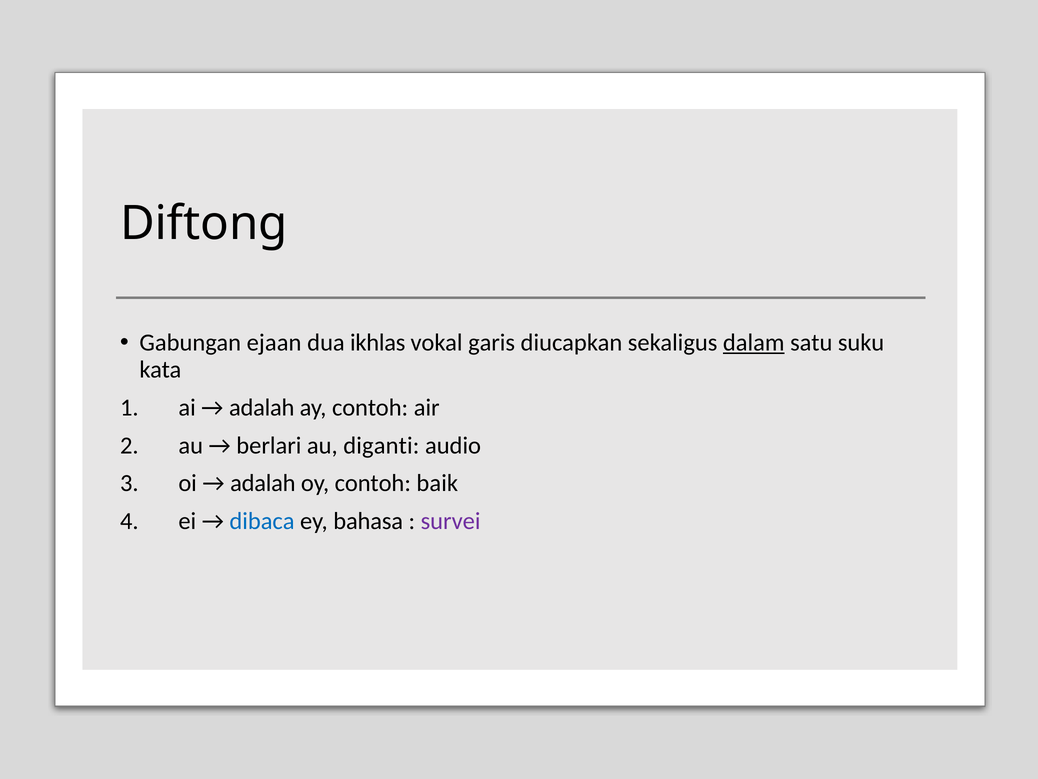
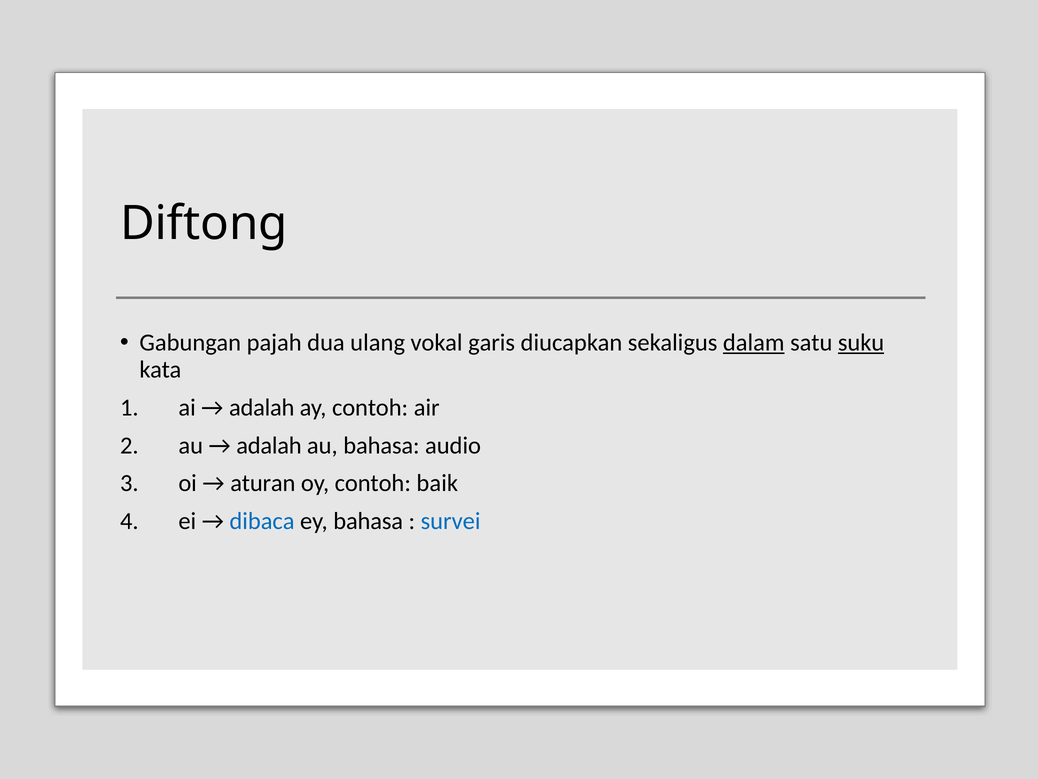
ejaan: ejaan -> pajah (274, 343)
ikhlas: ikhlas -> ulang (378, 343)
suku underline: none -> present (861, 343)
berlari: berlari -> adalah (269, 445)
au diganti: diganti -> bahasa (381, 445)
adalah: adalah -> aturan (263, 483)
survei colour: purple -> blue (451, 521)
